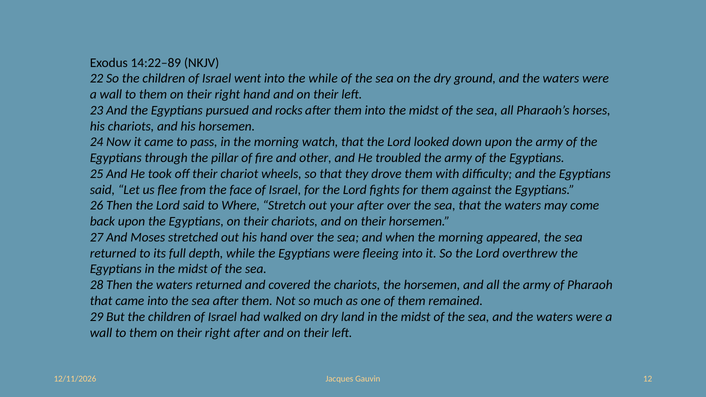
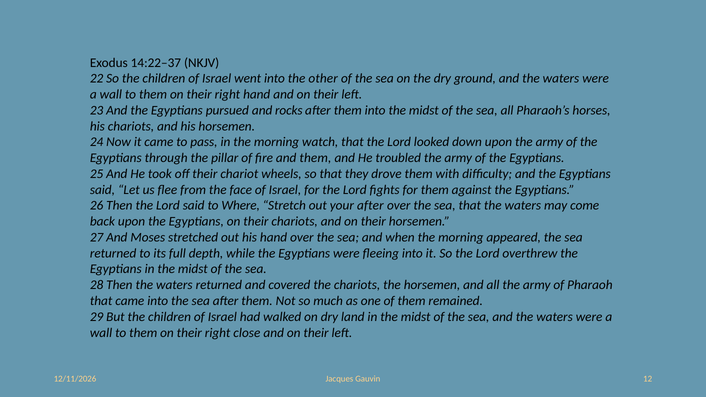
14:22–89: 14:22–89 -> 14:22–37 (156, 63)
the while: while -> other (323, 79)
and other: other -> them (315, 158)
right after: after -> close (247, 333)
